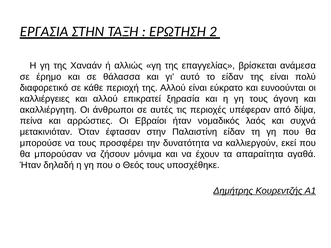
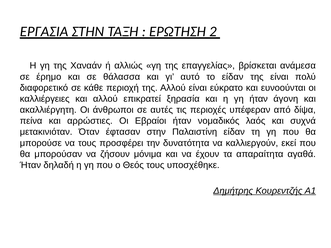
γη τους: τους -> ήταν (259, 99)
